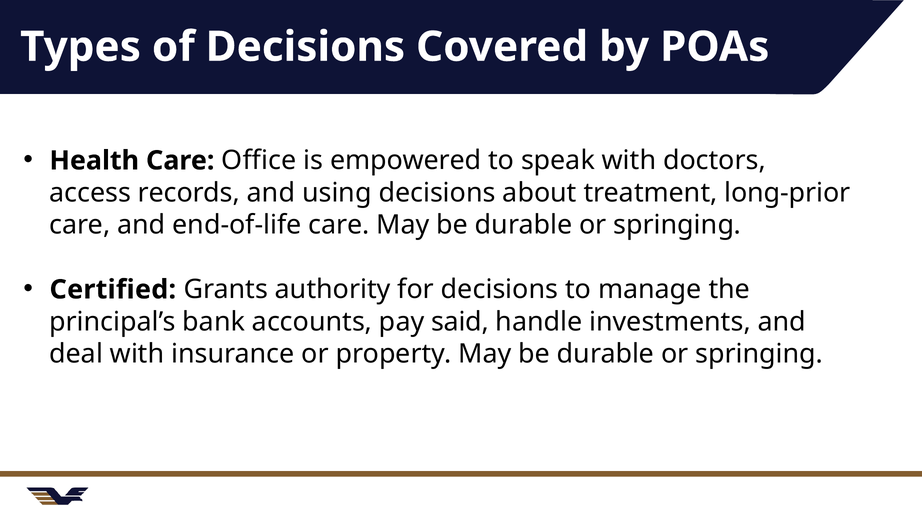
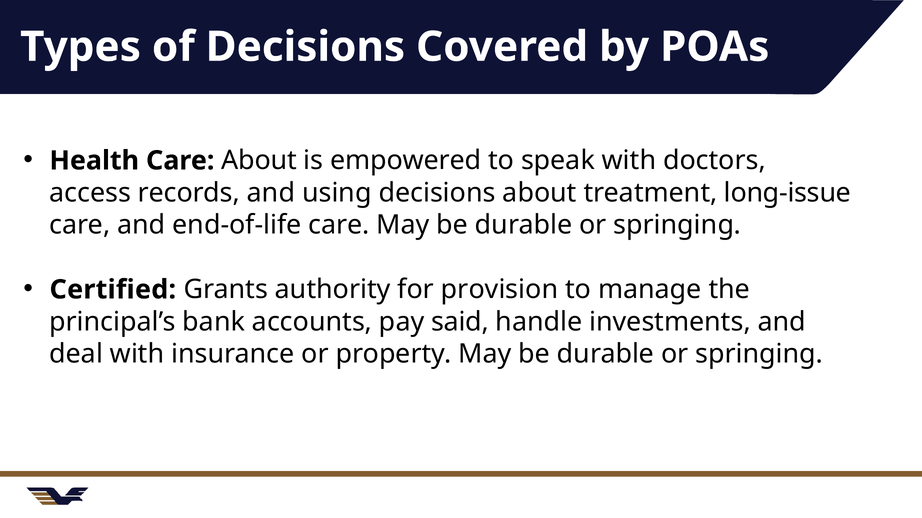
Care Office: Office -> About (259, 161)
long-prior: long-prior -> long-issue (788, 193)
for decisions: decisions -> provision (500, 290)
